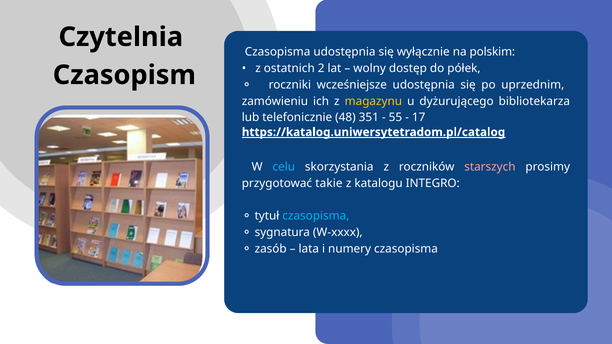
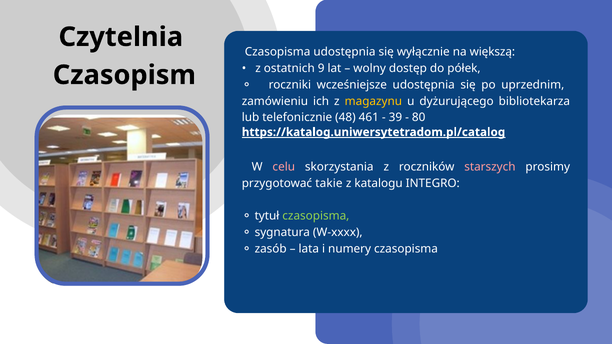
polskim: polskim -> większą (492, 52)
2: 2 -> 9 (321, 68)
351: 351 -> 461 (369, 118)
55: 55 -> 39 (395, 118)
17: 17 -> 80 (419, 118)
celu colour: light blue -> pink (284, 167)
czasopisma colour: light blue -> light green (316, 216)
